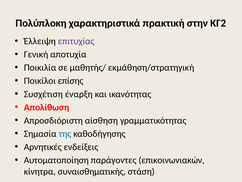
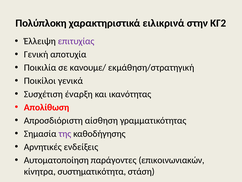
πρακτική: πρακτική -> ειλικρινά (164, 23)
μαθητής/: μαθητής/ -> κανουμε/ (88, 67)
επίσης: επίσης -> γενικά (70, 81)
της colour: blue -> purple (65, 133)
συναισθηματικής: συναισθηματικής -> συστηματικότητα (92, 171)
